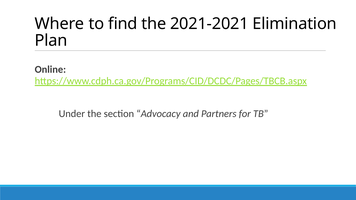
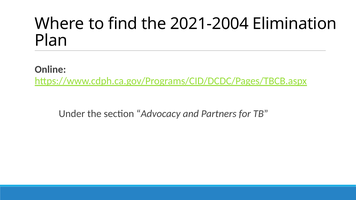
2021-2021: 2021-2021 -> 2021-2004 (209, 24)
